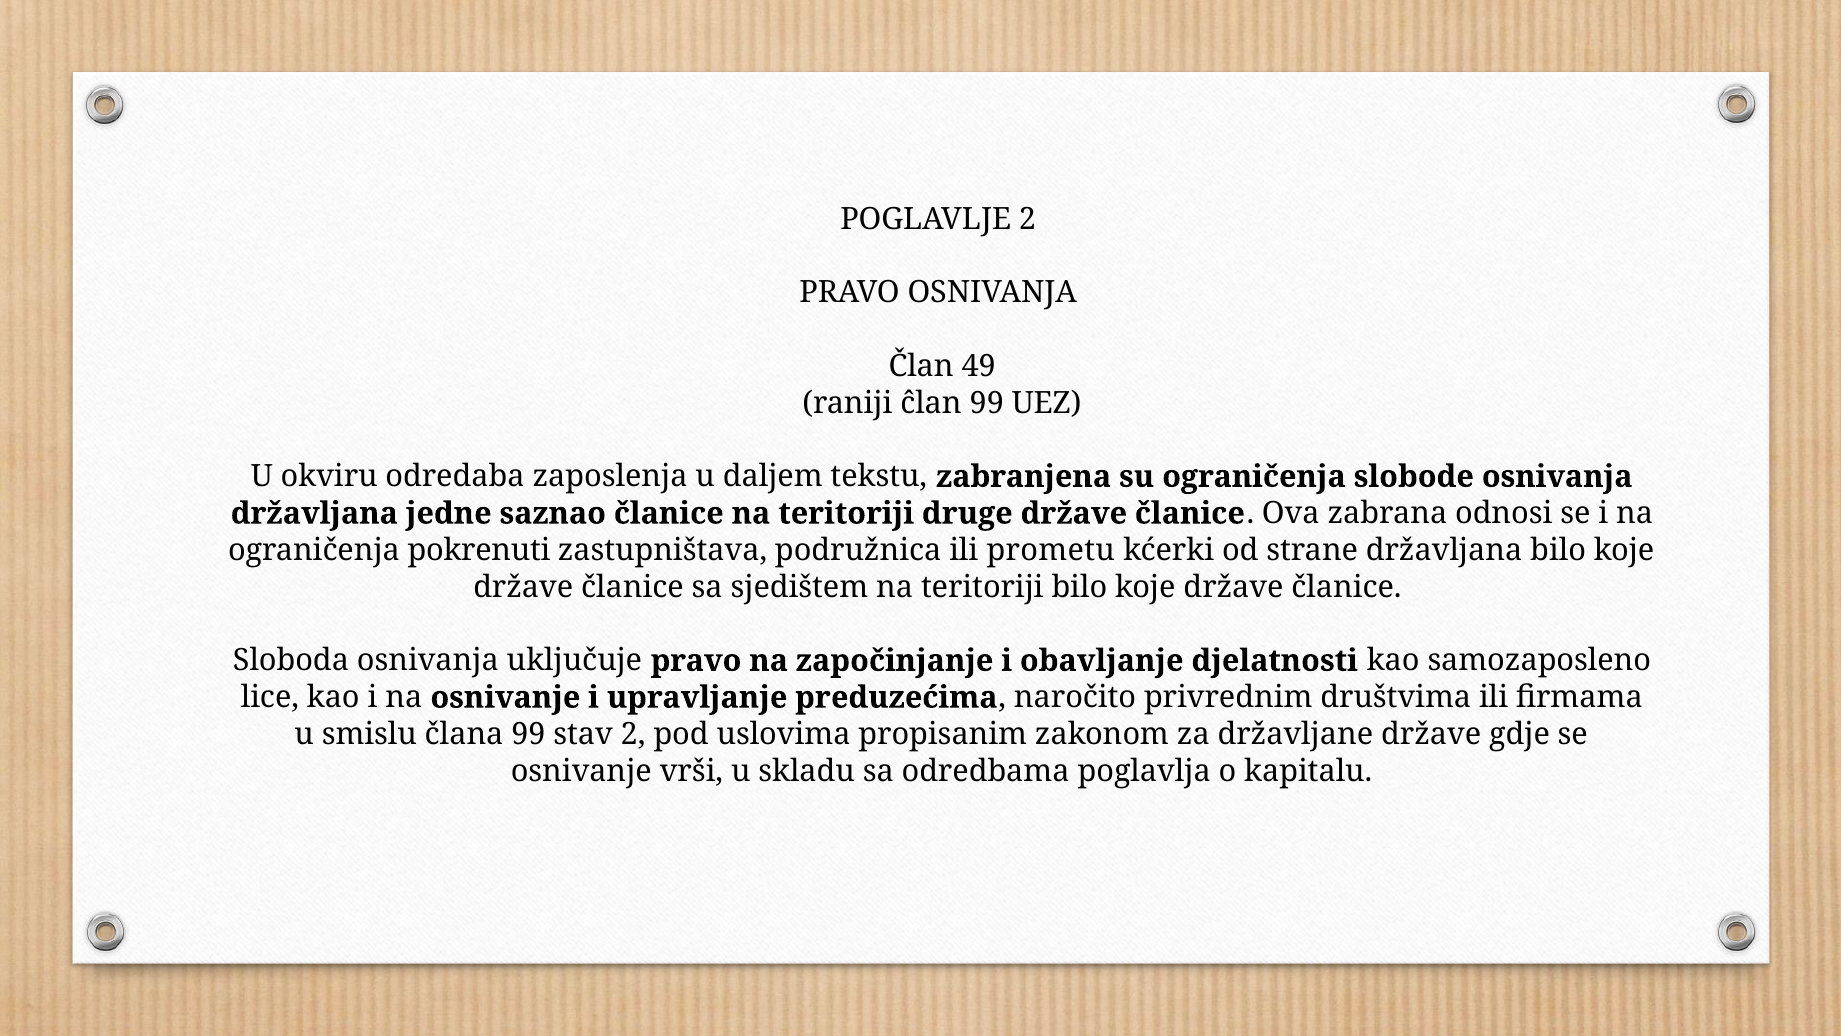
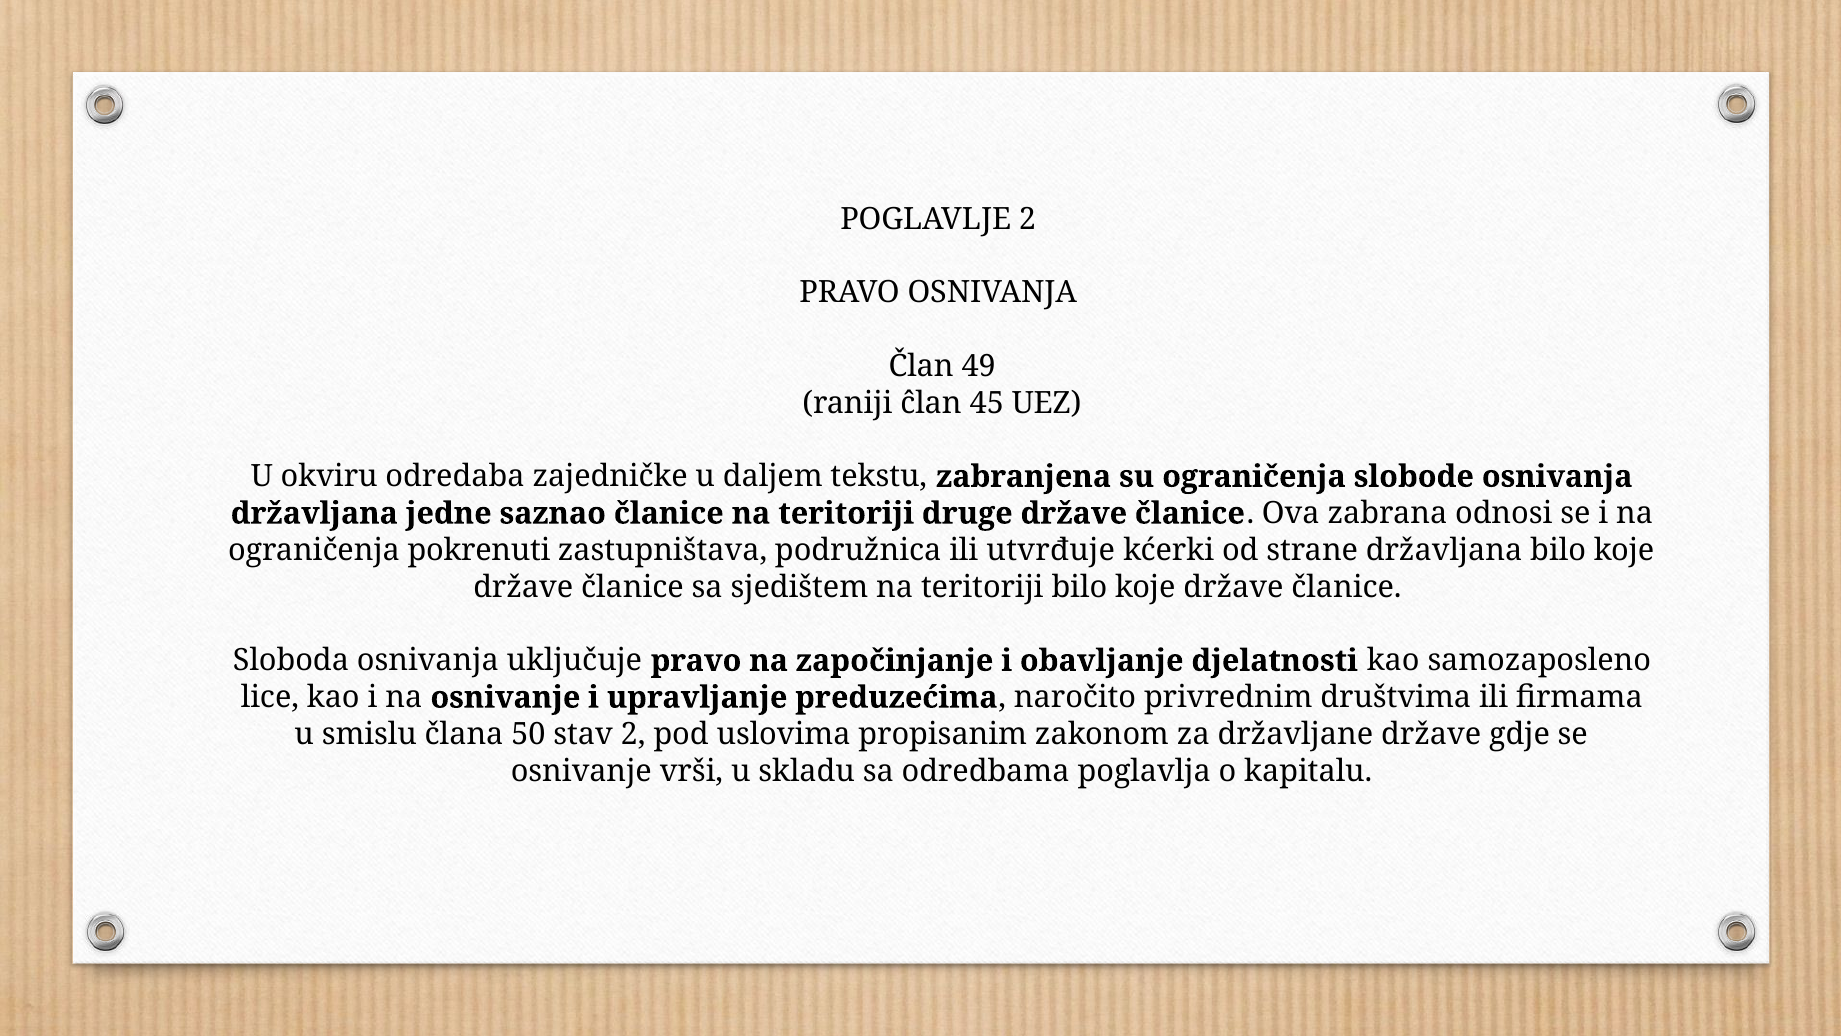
ĉlan 99: 99 -> 45 (987, 403)
zaposlenja: zaposlenja -> zajedničke (610, 476)
prometu: prometu -> utvrđuje (1051, 550)
člana 99: 99 -> 50 (528, 734)
